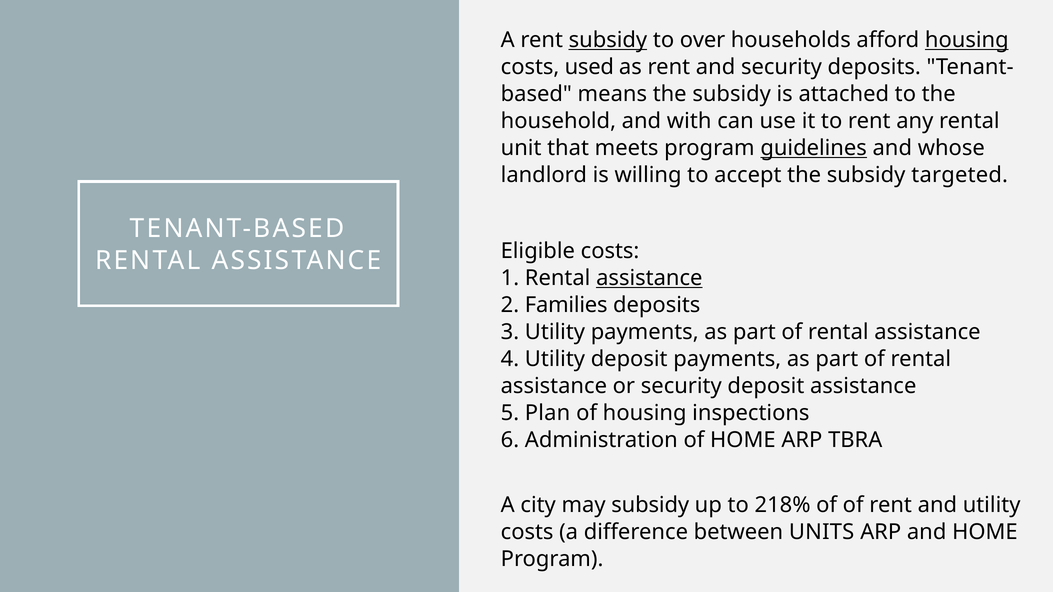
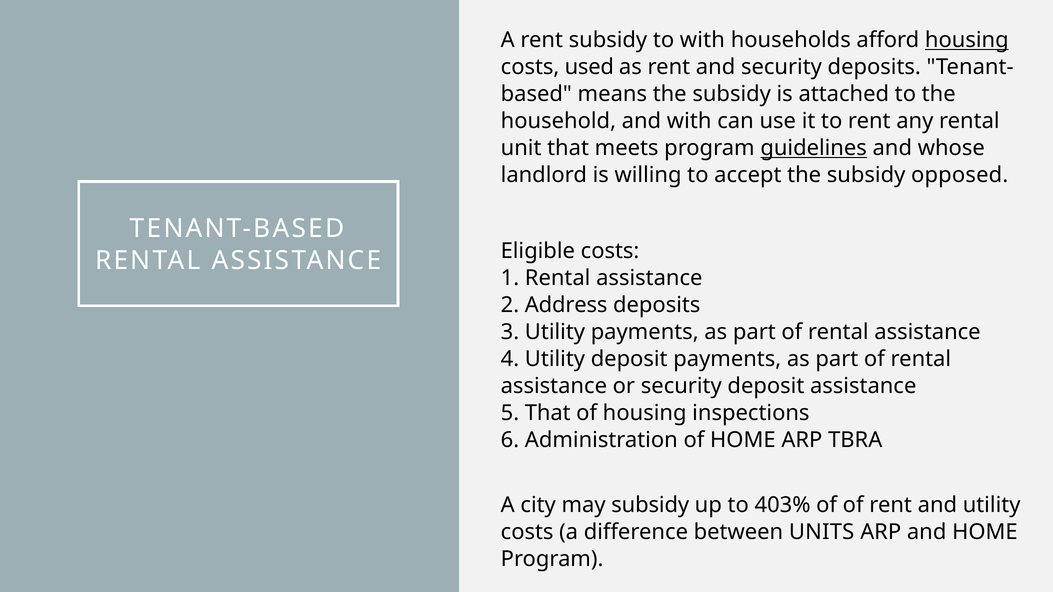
subsidy underline: present -> none (608, 40)
to over: over -> with (702, 40)
targeted: targeted -> opposed (960, 175)
assistance underline: present -> none (649, 278)
Families: Families -> Address (566, 305)
5 Plan: Plan -> That (548, 413)
218%: 218% -> 403% (783, 505)
